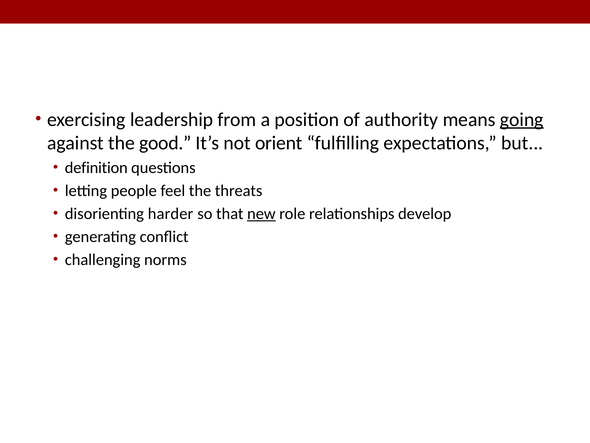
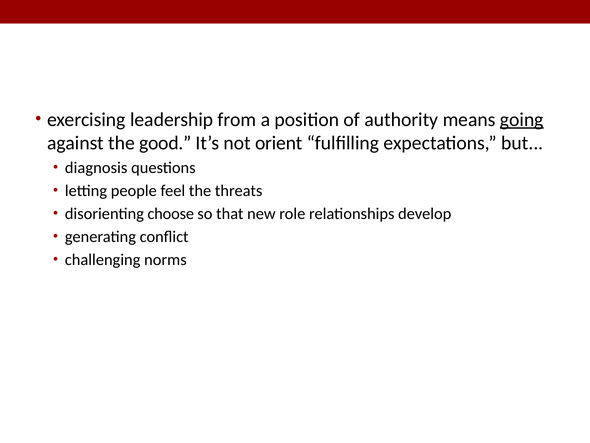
definition: definition -> diagnosis (96, 168)
harder: harder -> choose (171, 214)
new underline: present -> none (261, 214)
